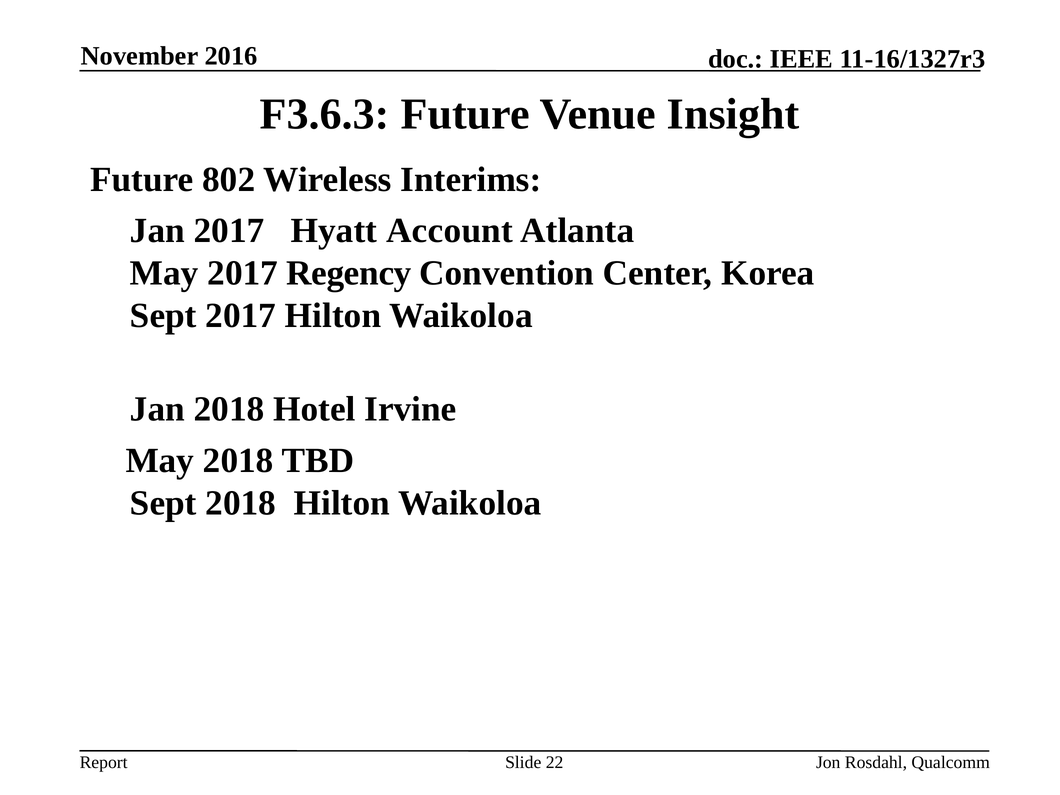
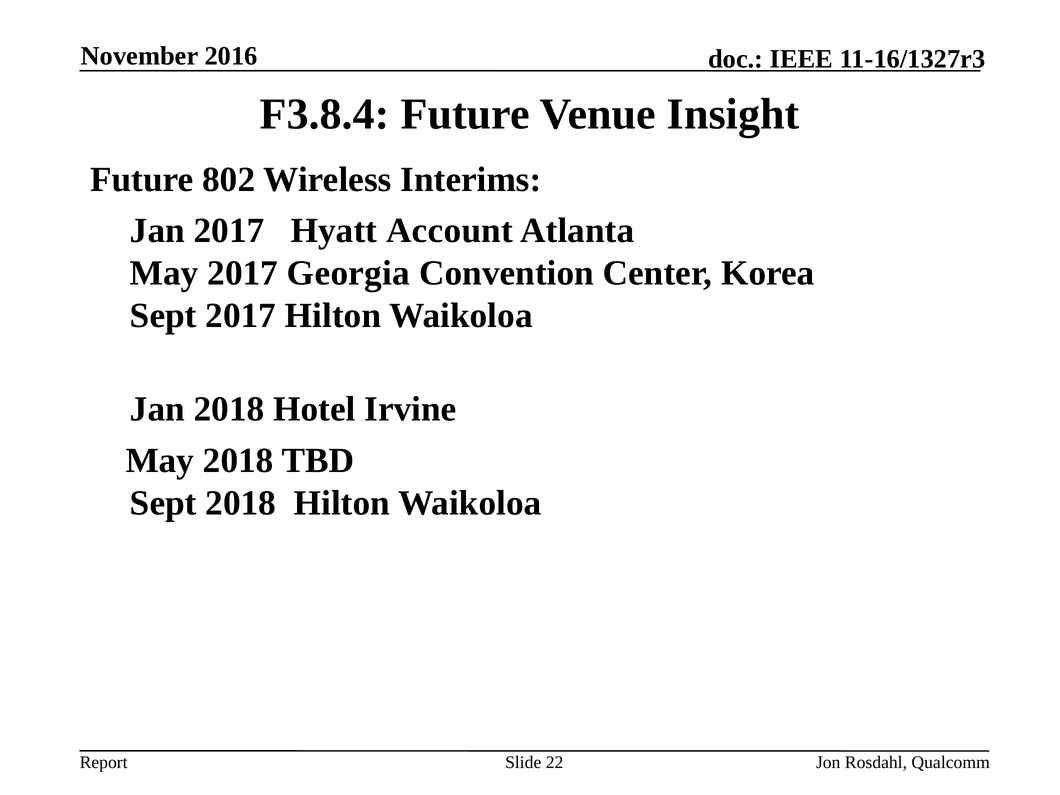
F3.6.3: F3.6.3 -> F3.8.4 (325, 114)
Regency: Regency -> Georgia (348, 273)
